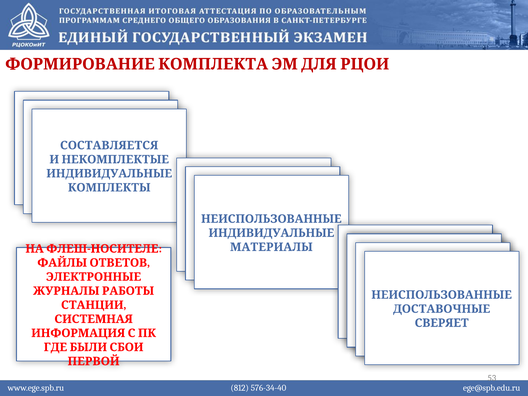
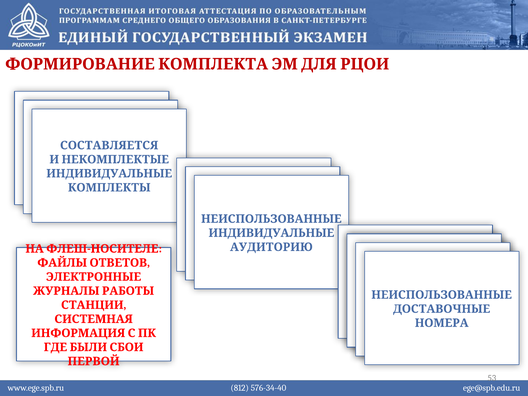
МАТЕРИАЛЫ: МАТЕРИАЛЫ -> АУДИТОРИЮ (271, 247)
СВЕРЯЕТ: СВЕРЯЕТ -> НОМЕРА (442, 323)
